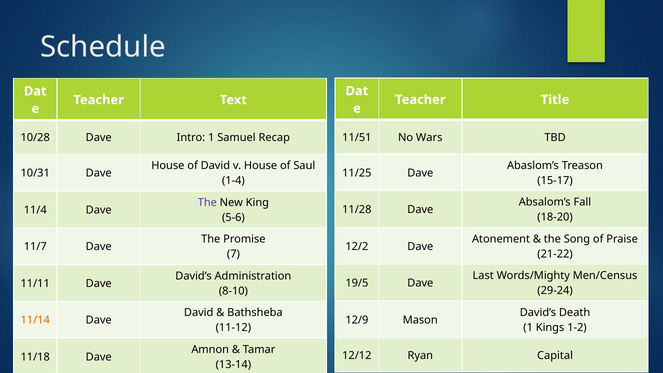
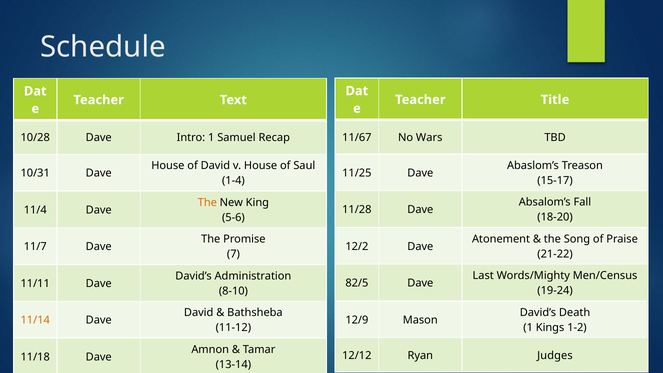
11/51: 11/51 -> 11/67 (357, 138)
The colour: purple -> orange (207, 202)
19/5: 19/5 -> 82/5 (357, 283)
29-24: 29-24 -> 19-24 (555, 291)
Capital: Capital -> Judges (555, 355)
